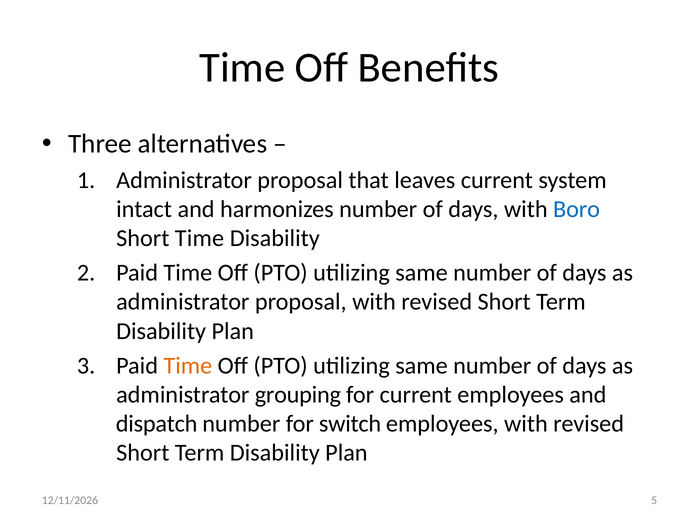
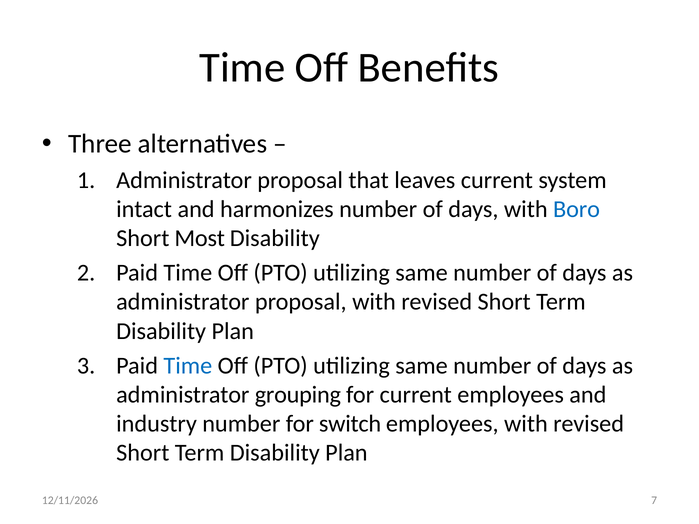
Short Time: Time -> Most (200, 238)
Time colour: orange -> blue (188, 366)
dispatch: dispatch -> industry (157, 424)
5: 5 -> 7 (654, 501)
